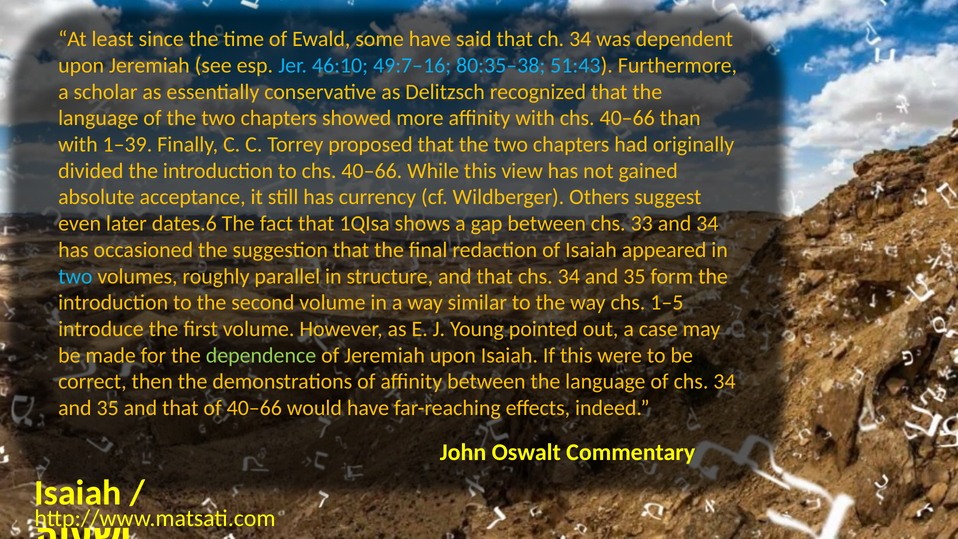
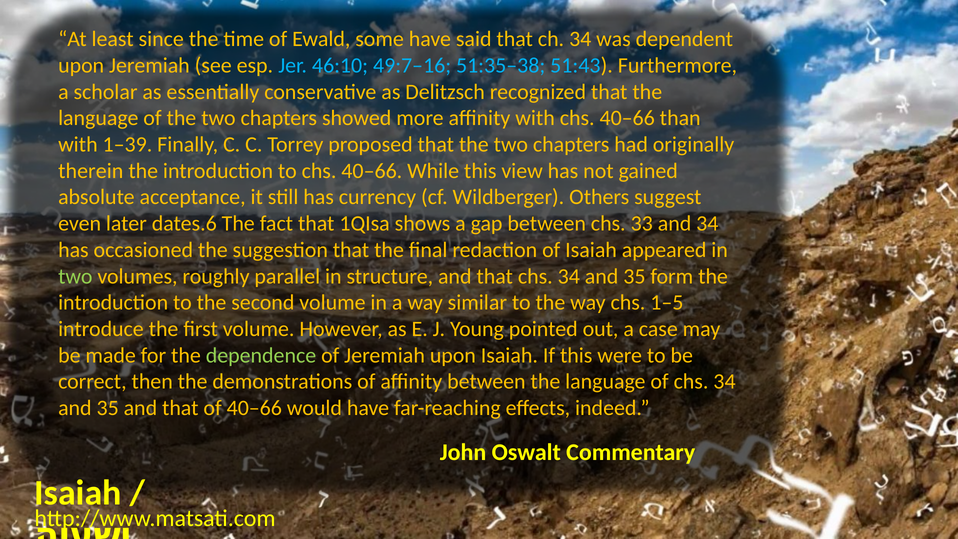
80:35–38: 80:35–38 -> 51:35–38 (501, 66)
divided: divided -> therein (91, 171)
two colour: light blue -> light green (75, 276)
